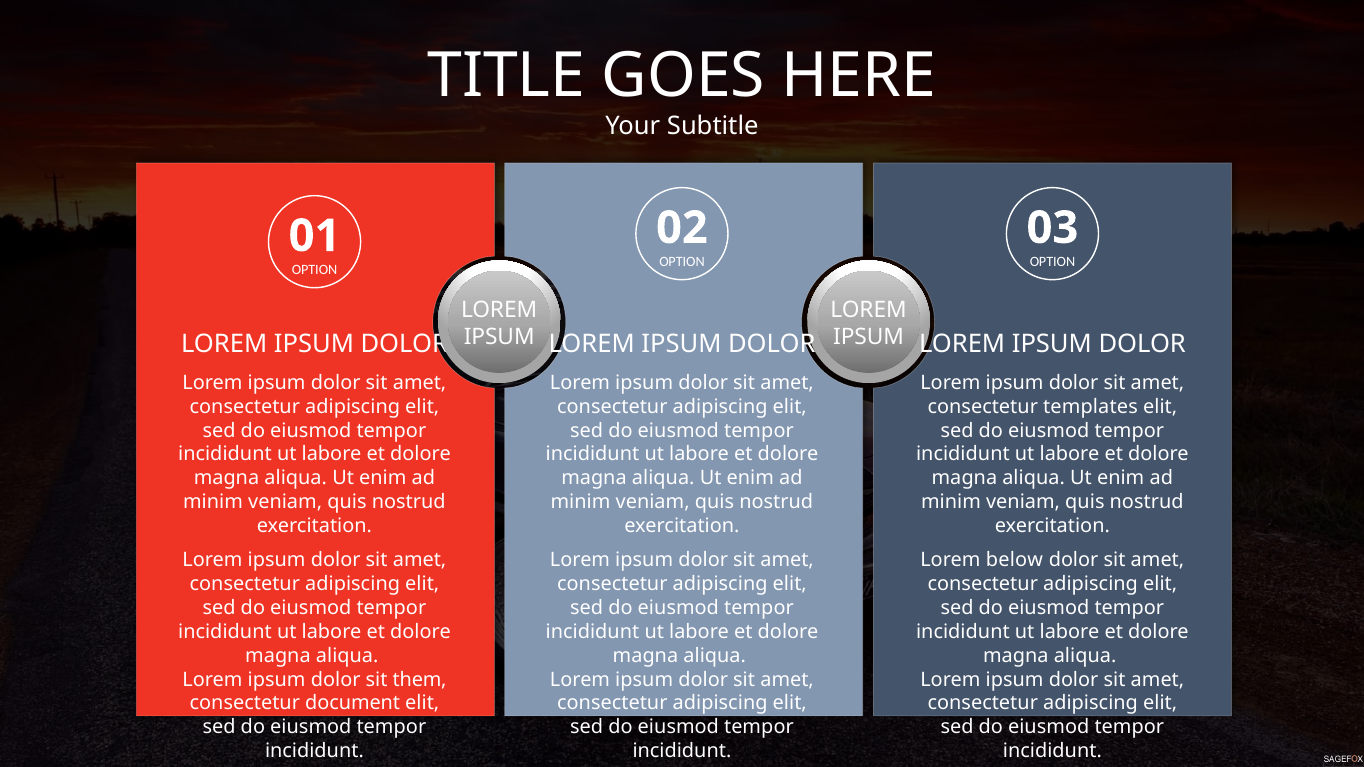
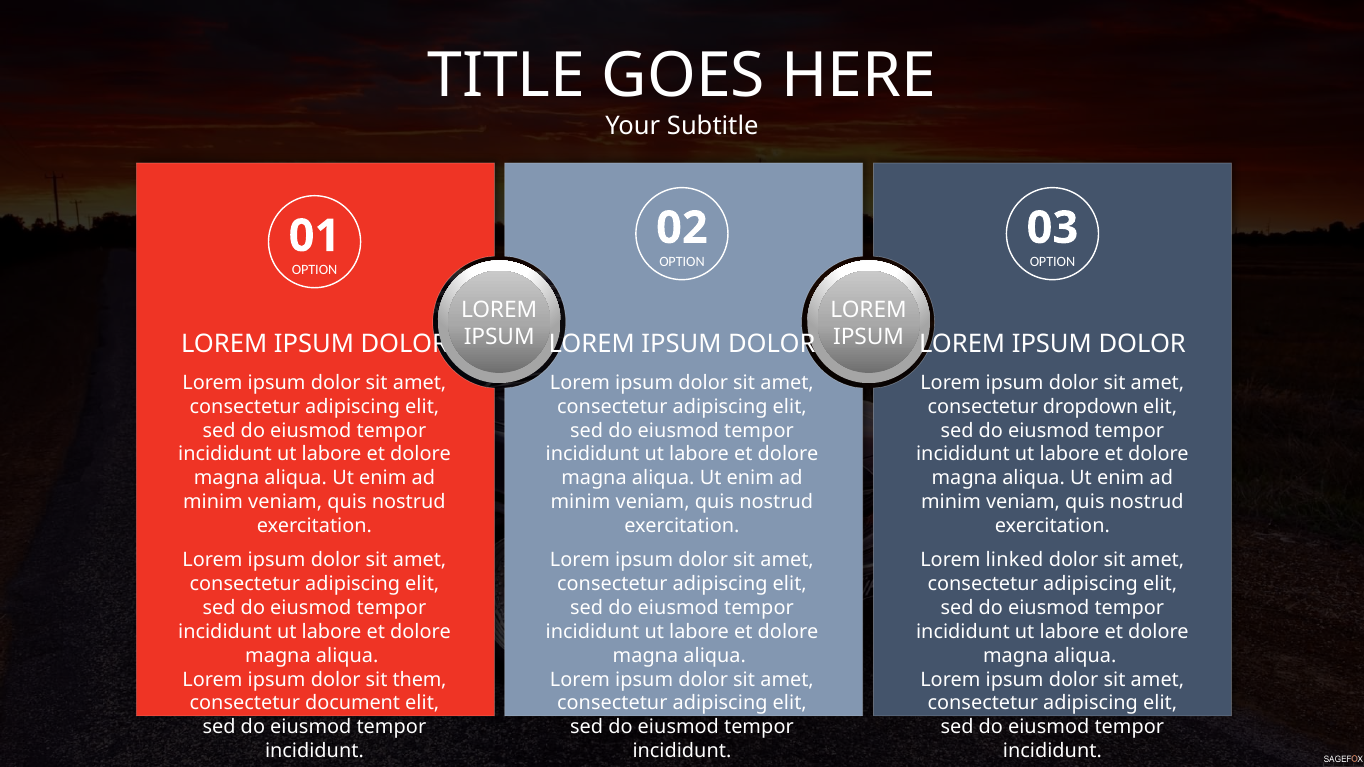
templates: templates -> dropdown (1091, 407)
below: below -> linked (1014, 560)
